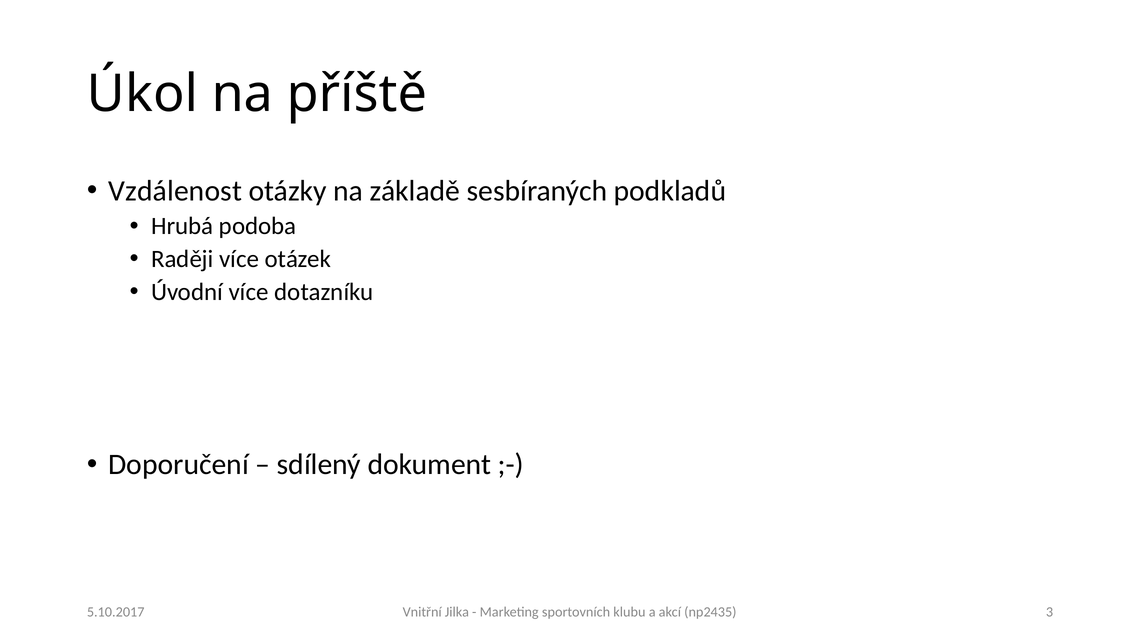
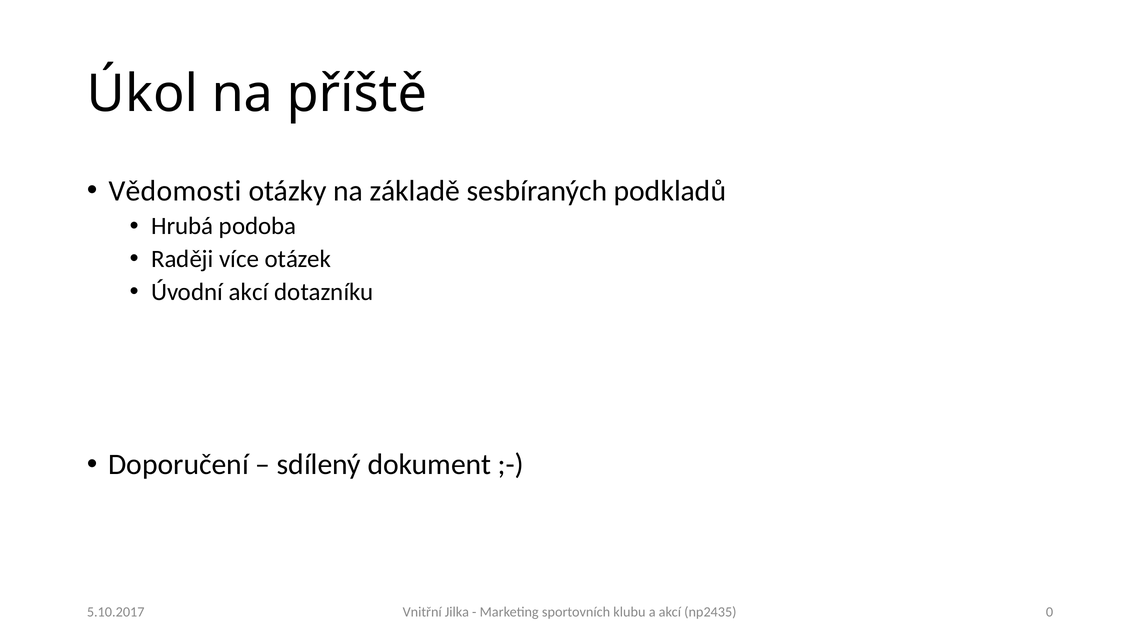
Vzdálenost: Vzdálenost -> Vědomosti (175, 191)
Úvodní více: více -> akcí (249, 292)
3: 3 -> 0 (1050, 612)
